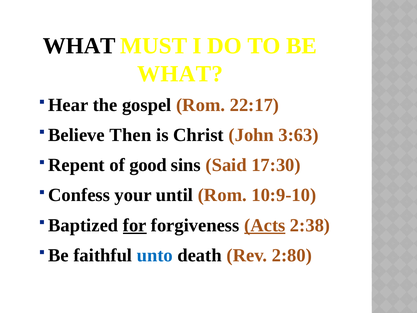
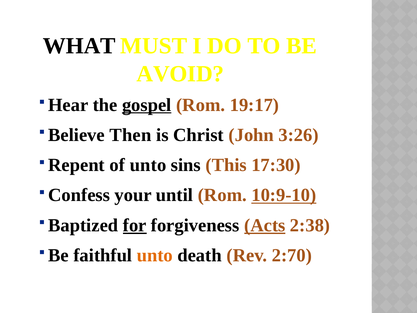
WHAT: WHAT -> AVOID (180, 74)
gospel underline: none -> present (147, 105)
22:17: 22:17 -> 19:17 (254, 105)
3:63: 3:63 -> 3:26 (299, 135)
of good: good -> unto (148, 165)
Said: Said -> This (226, 165)
10:9-10 underline: none -> present (284, 195)
unto colour: blue -> orange (155, 255)
2:80: 2:80 -> 2:70 (292, 255)
